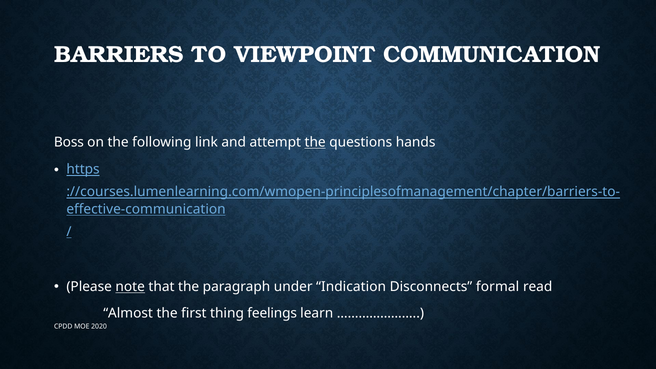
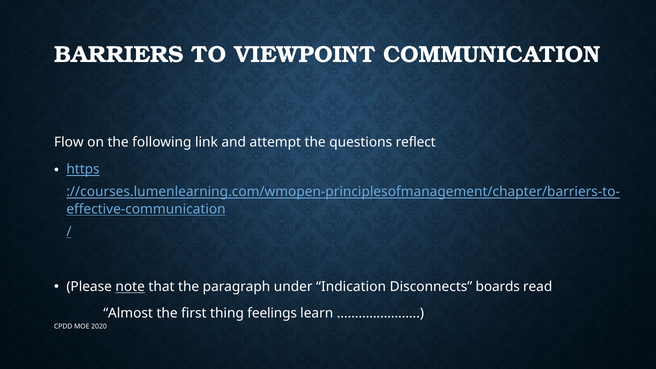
Boss: Boss -> Flow (69, 142)
the underline: present -> none (315, 142)
hands: hands -> reflect (416, 142)
formal: formal -> boards (498, 287)
